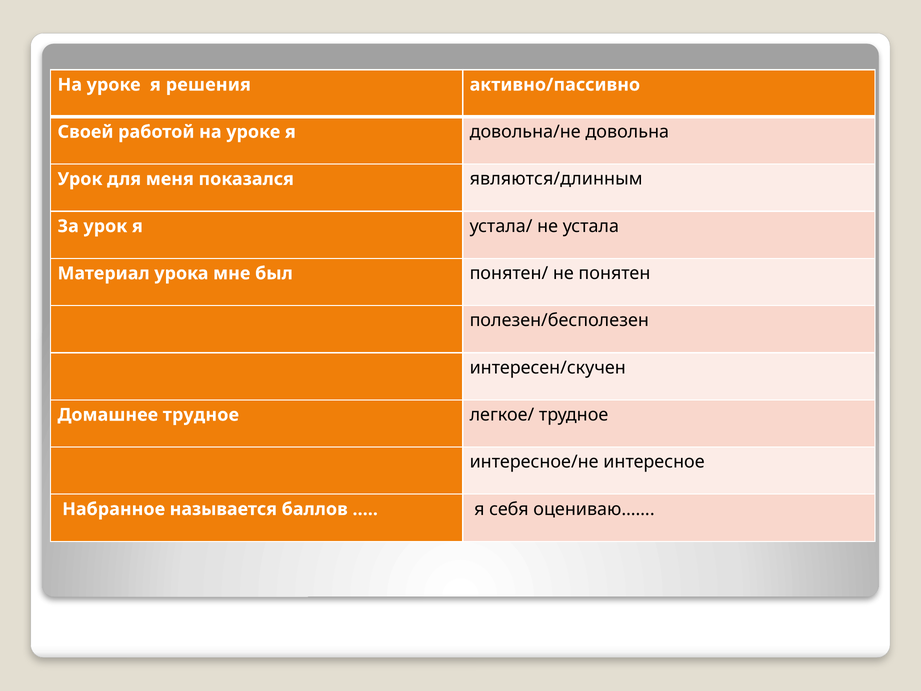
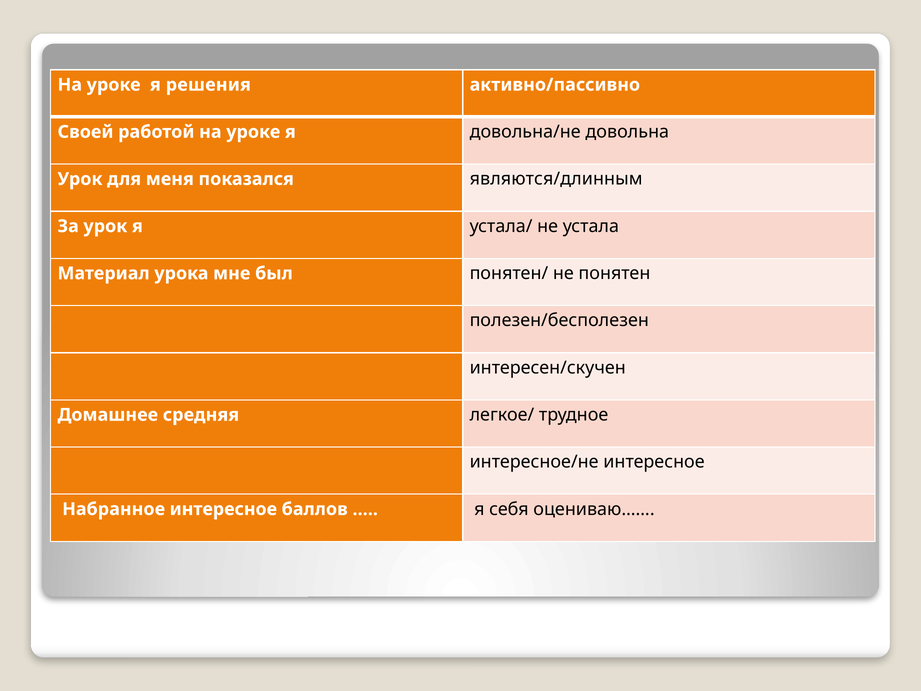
Домашнее трудное: трудное -> средняя (201, 415)
Набранное называется: называется -> интересное (223, 509)
